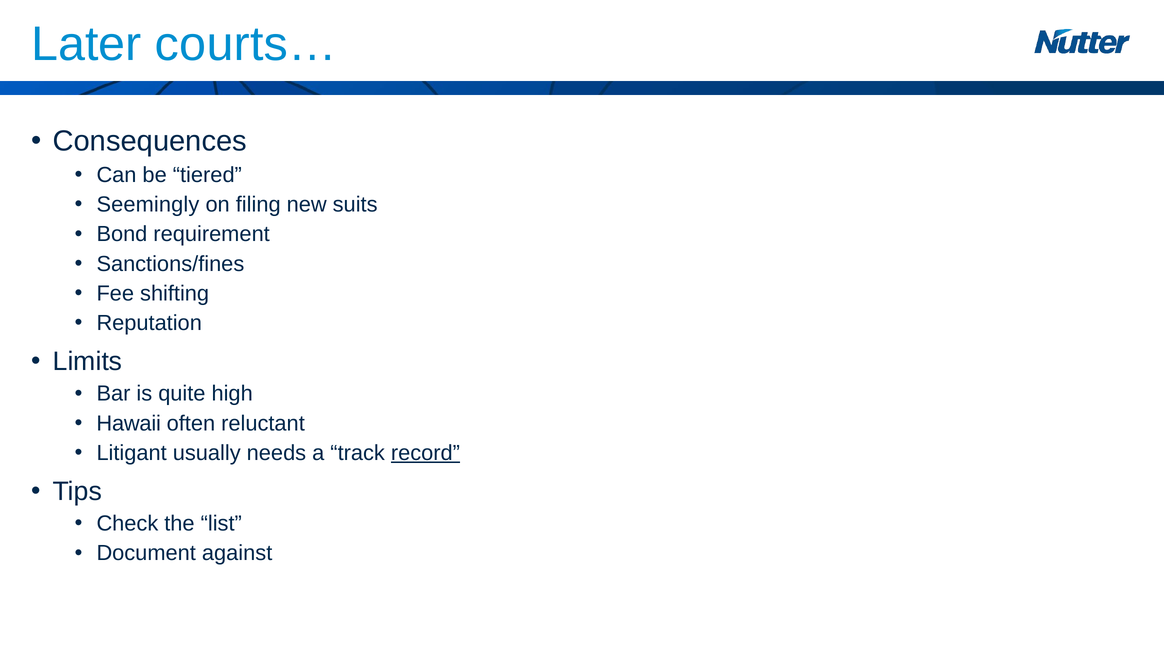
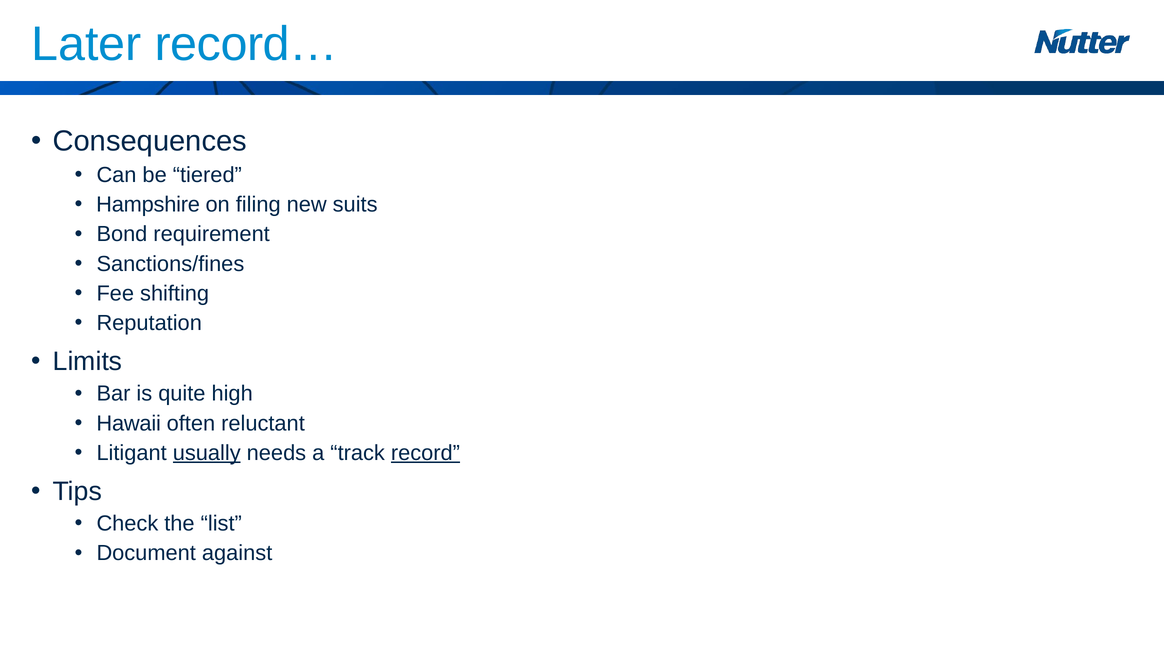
courts…: courts… -> record… (246, 44)
Seemingly: Seemingly -> Hampshire (148, 204)
usually underline: none -> present (207, 453)
